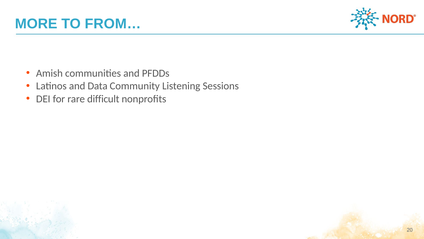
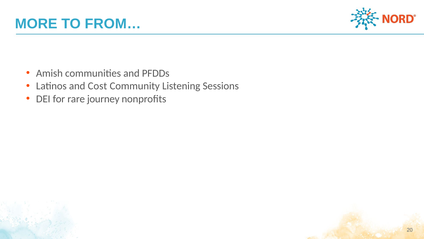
Data: Data -> Cost (97, 86)
difficult: difficult -> journey (103, 99)
